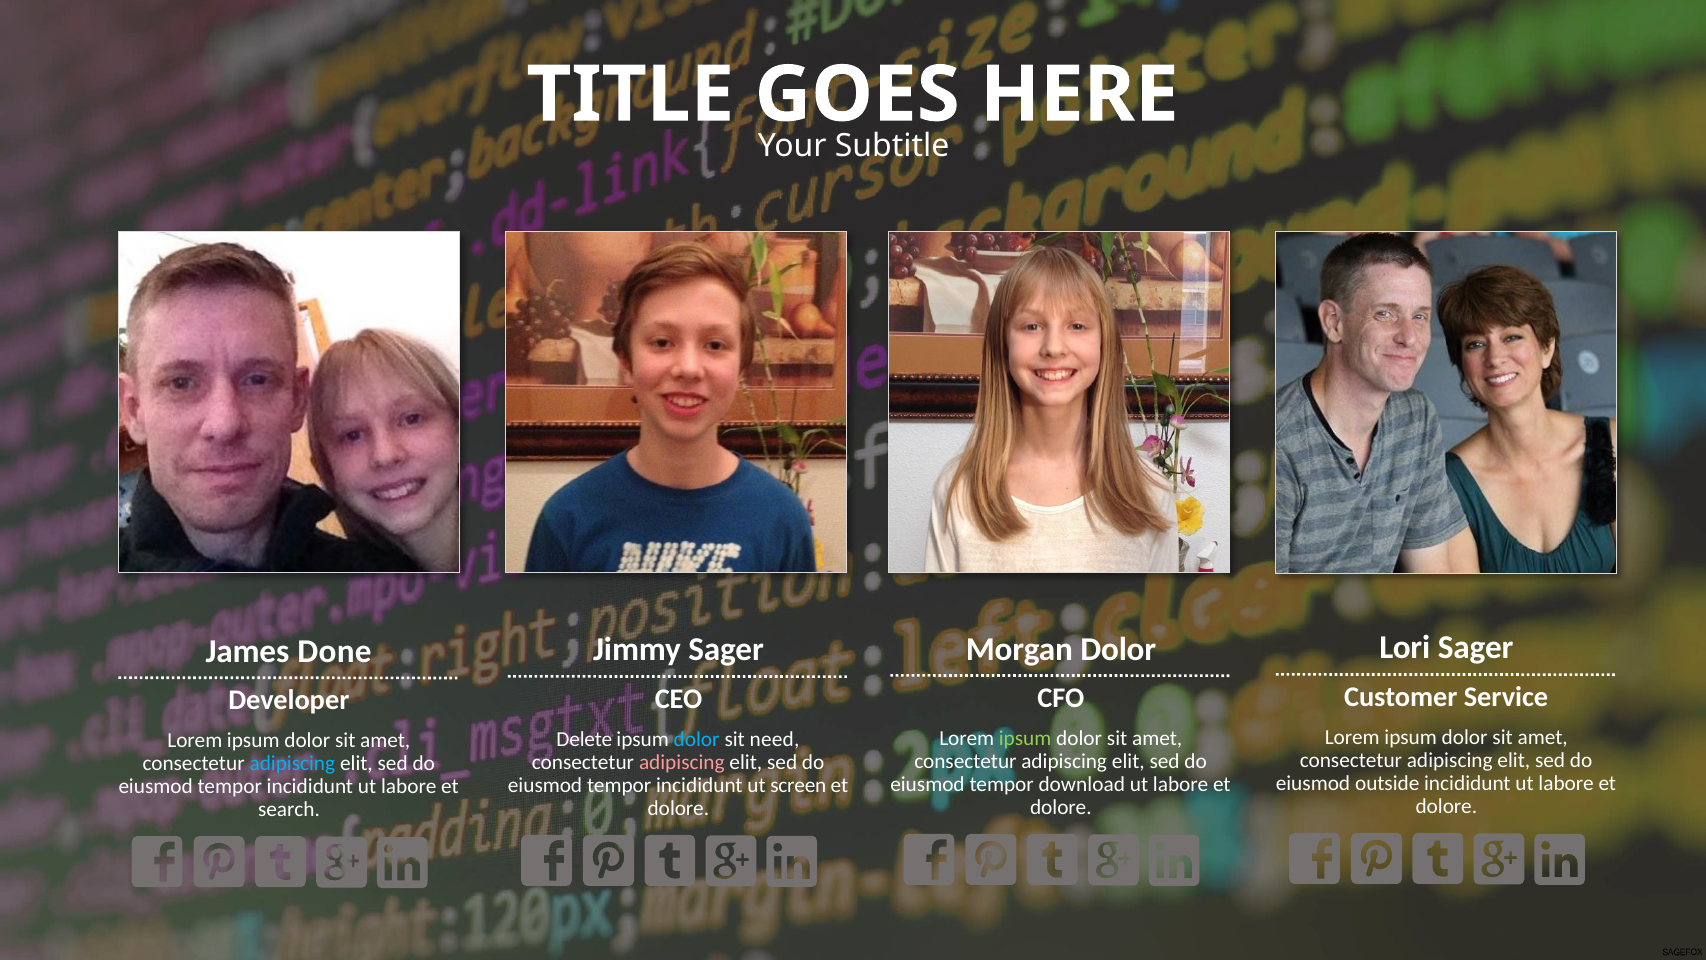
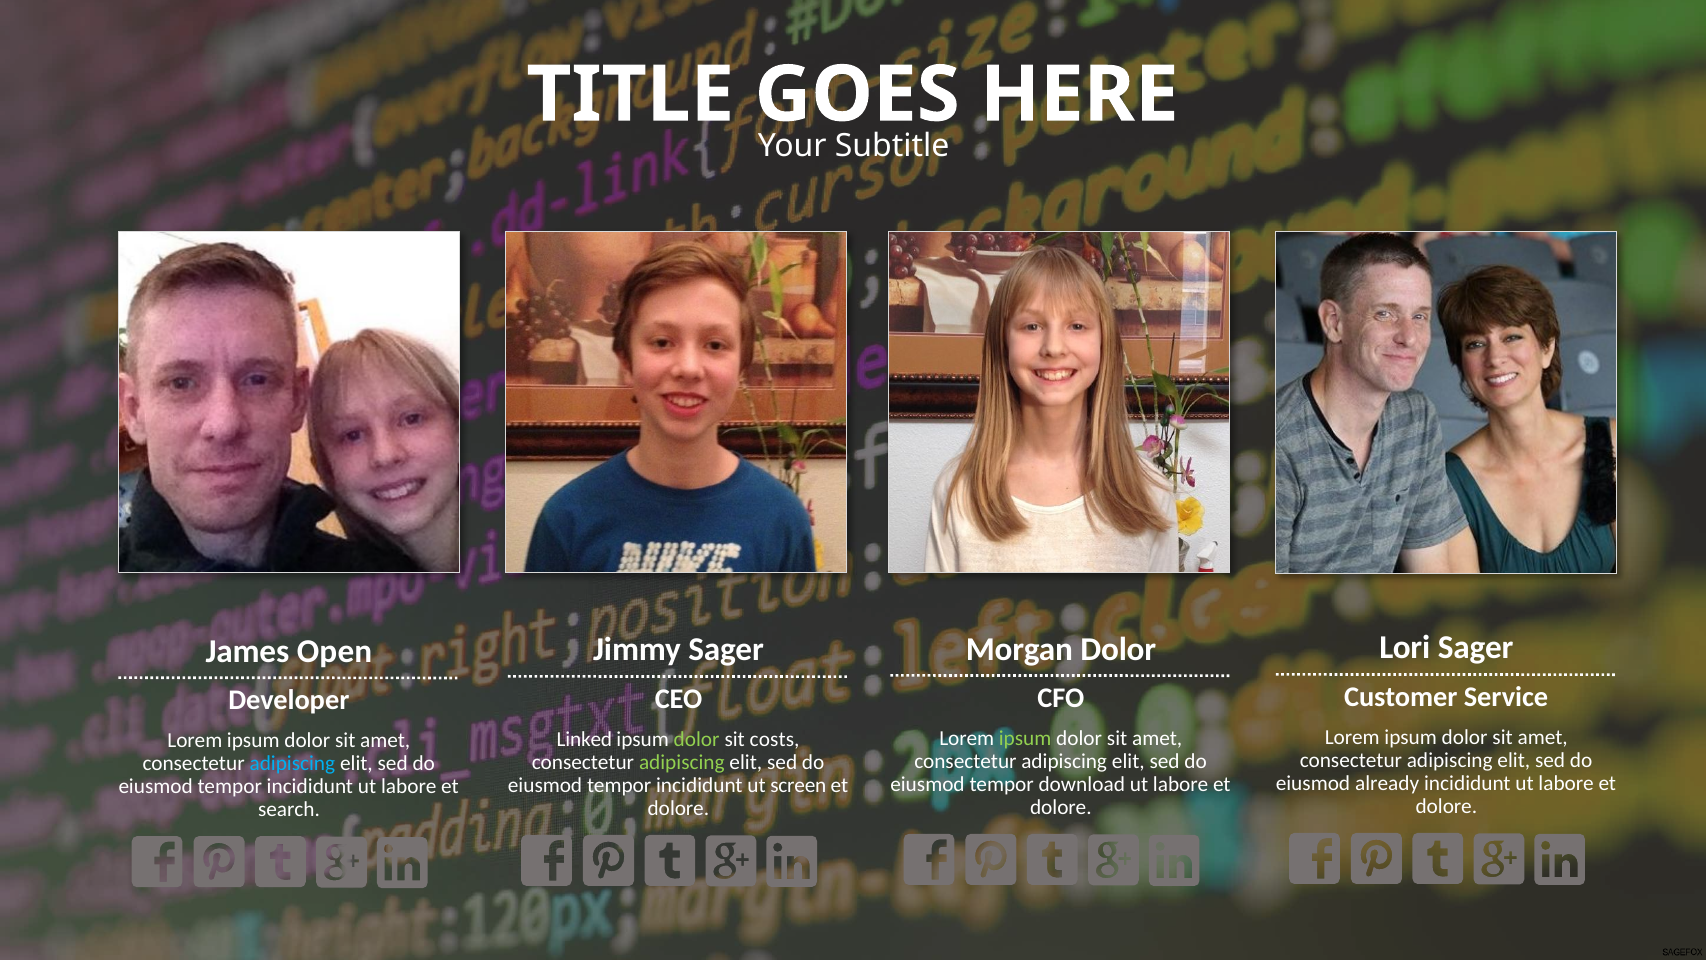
Done: Done -> Open (335, 651)
Delete: Delete -> Linked (584, 739)
dolor colour: light blue -> light green (697, 739)
need: need -> costs (775, 739)
adipiscing colour: pink -> light green (682, 762)
outside: outside -> already (1387, 783)
